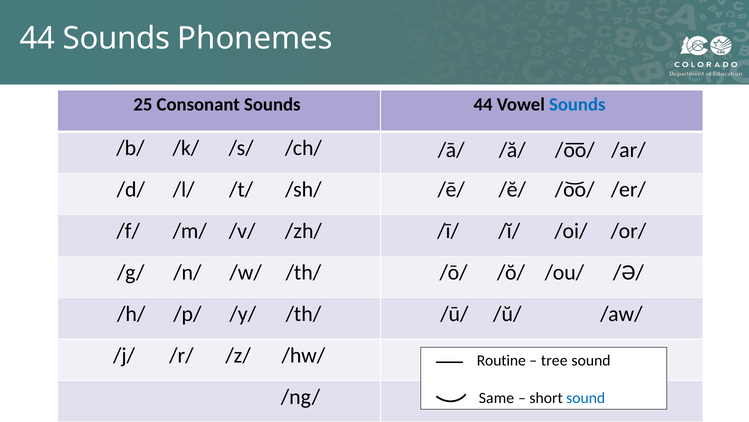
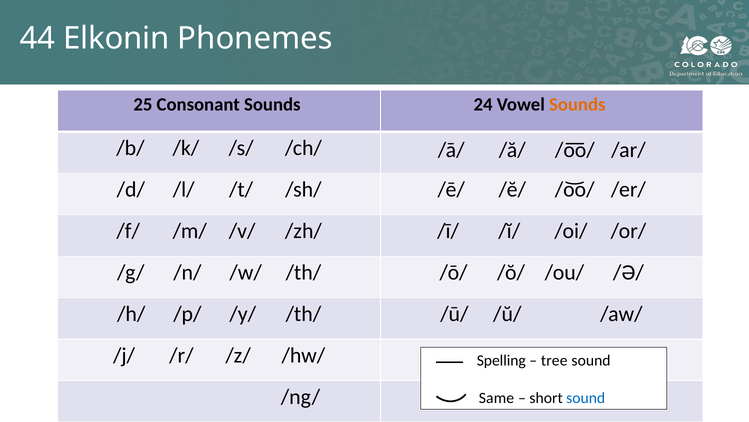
44 Sounds: Sounds -> Elkonin (116, 39)
Sounds 44: 44 -> 24 (483, 105)
Sounds colour: blue -> orange (577, 105)
Routine: Routine -> Spelling (501, 360)
